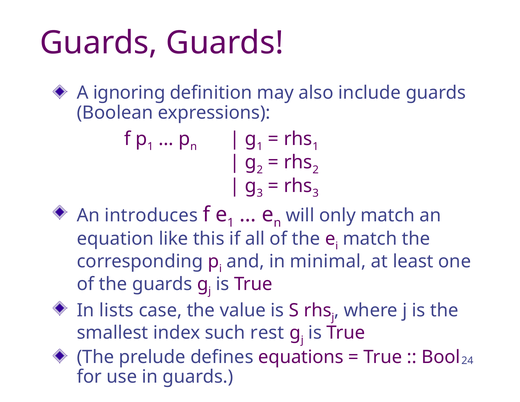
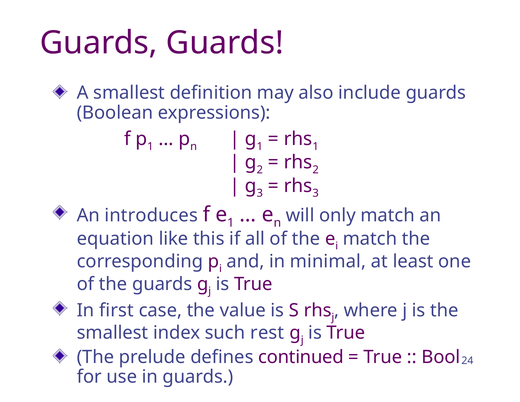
A ignoring: ignoring -> smallest (129, 93)
lists: lists -> first (116, 310)
equations: equations -> continued (301, 357)
